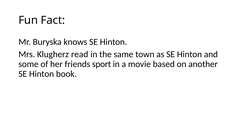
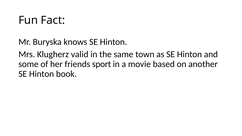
read: read -> valid (80, 54)
